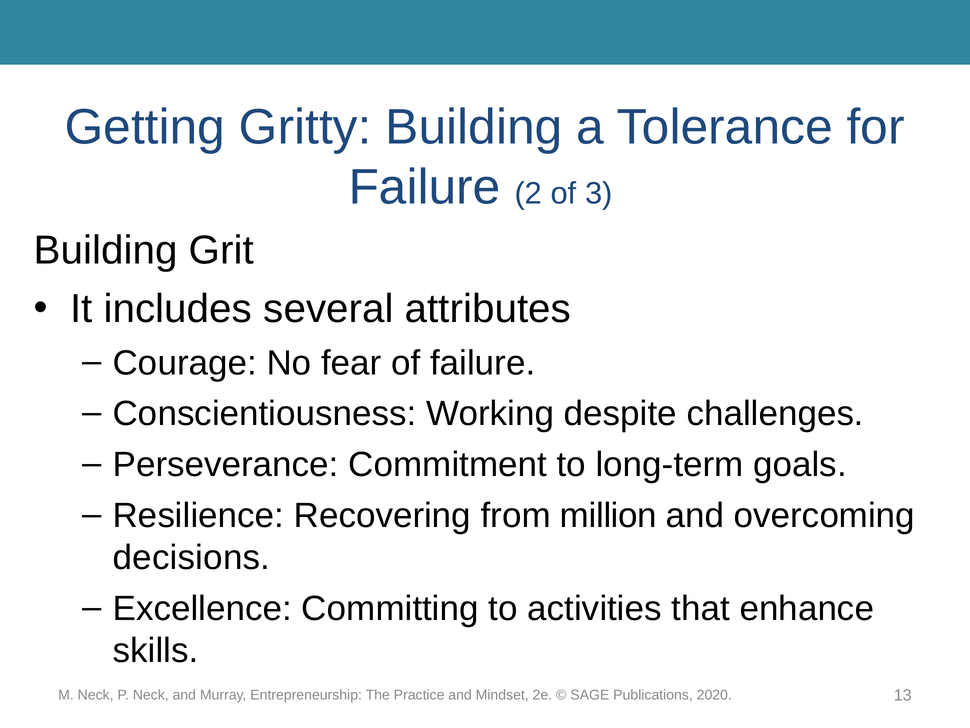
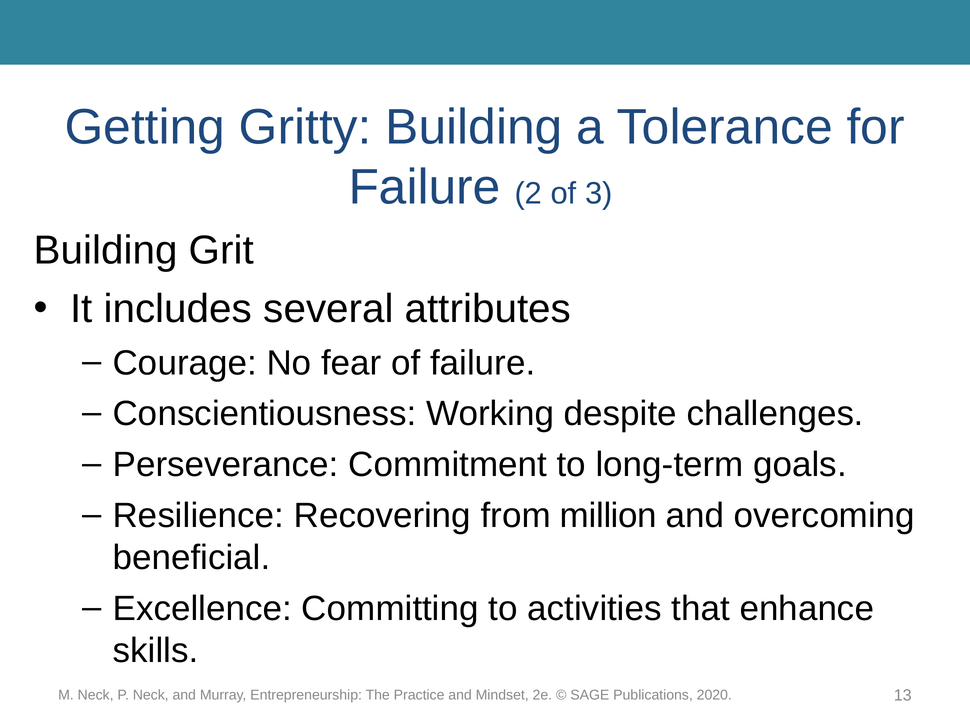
decisions: decisions -> beneficial (192, 557)
